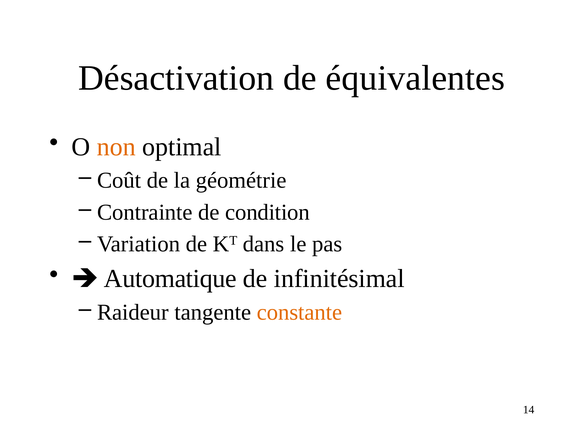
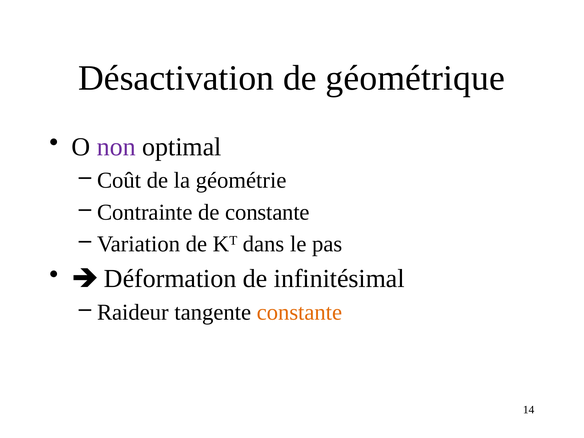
équivalentes: équivalentes -> géométrique (415, 78)
non colour: orange -> purple (116, 147)
de condition: condition -> constante (268, 212)
Automatique: Automatique -> Déformation (170, 279)
